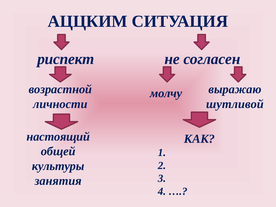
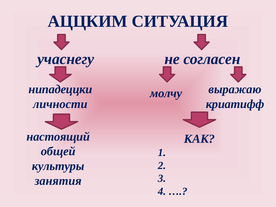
риспект: риспект -> учаснегу (66, 59)
возрастной: возрастной -> нипадеццки (60, 89)
шутливой: шутливой -> криатифф (235, 104)
